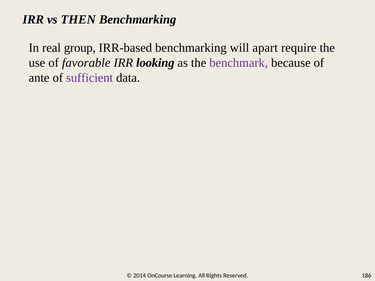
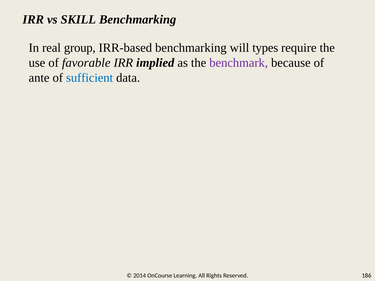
THEN: THEN -> SKILL (78, 20)
apart: apart -> types (265, 48)
looking: looking -> implied (155, 63)
sufficient colour: purple -> blue (90, 78)
